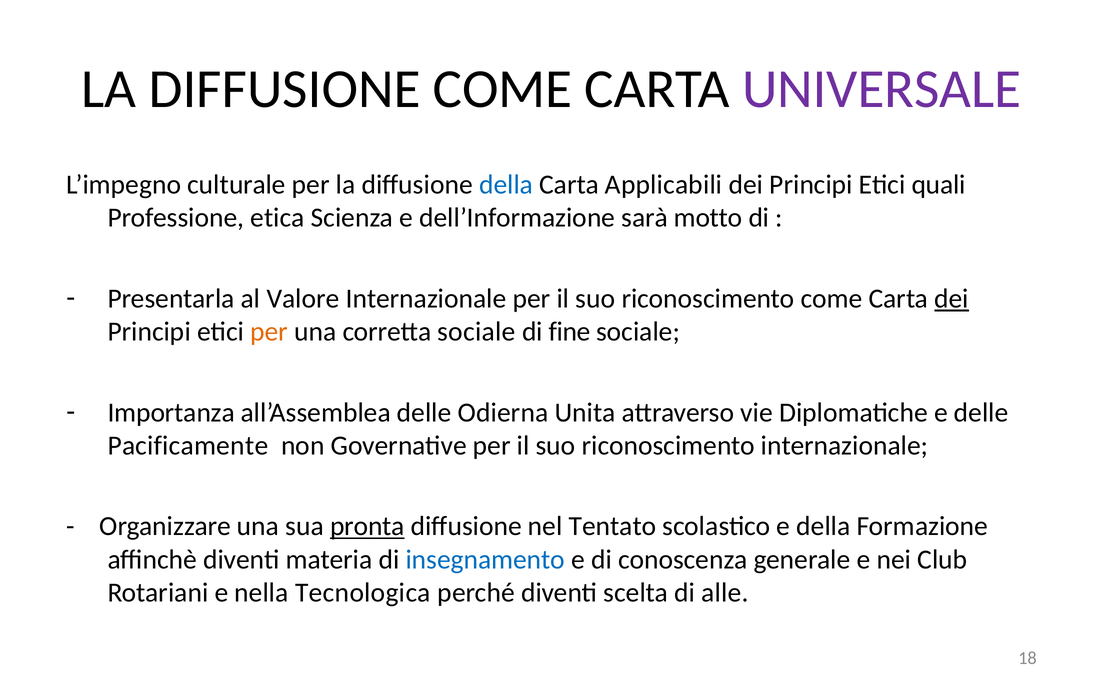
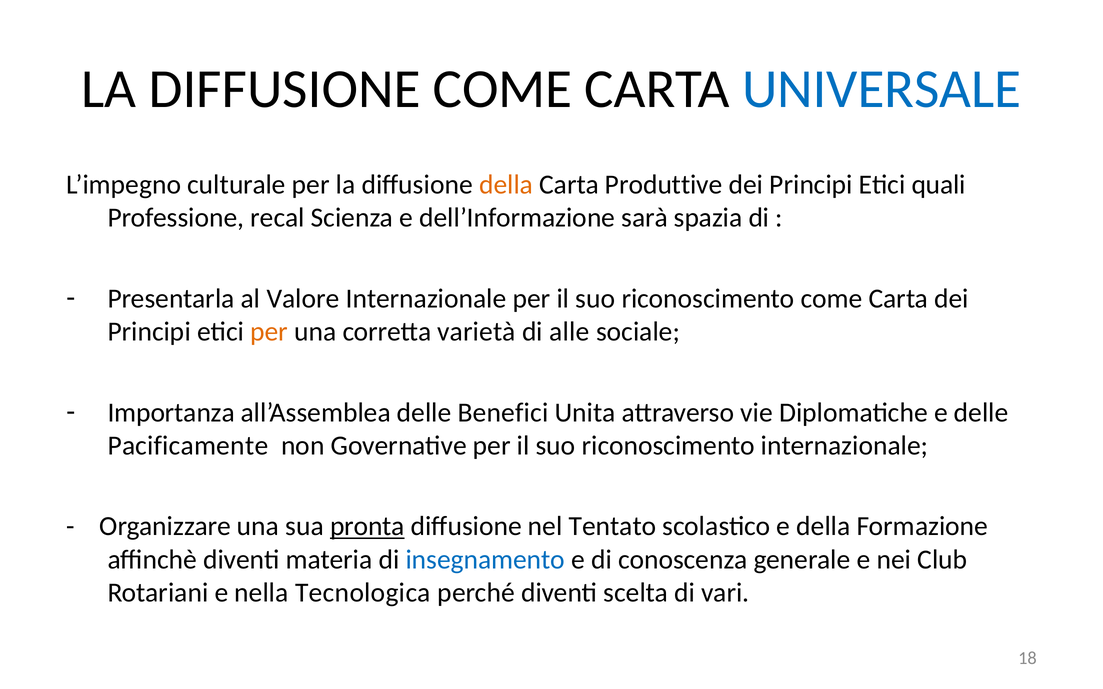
UNIVERSALE colour: purple -> blue (882, 89)
della colour: blue -> orange (506, 185)
Applicabili: Applicabili -> Produttive (664, 185)
etica: etica -> recal (278, 218)
motto: motto -> spazia (708, 218)
dei underline: present -> none (952, 299)
corretta sociale: sociale -> varietà (477, 332)
fine: fine -> alle (569, 332)
Odierna: Odierna -> Benefici (503, 413)
alle: alle -> vari (725, 593)
